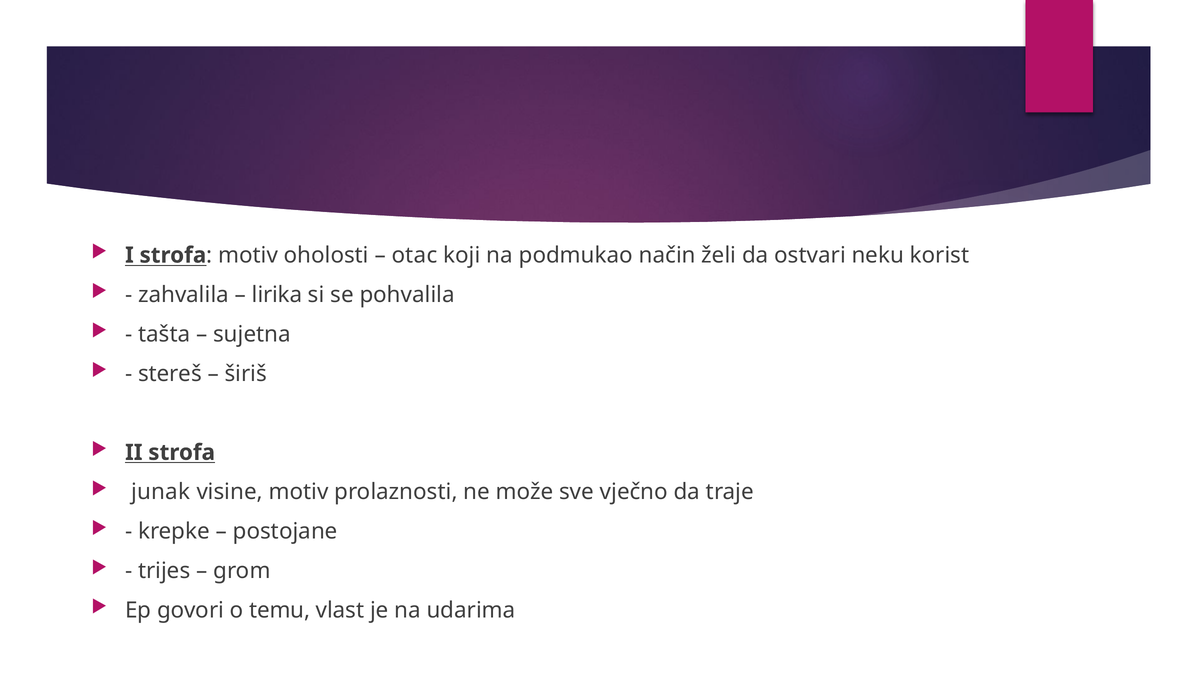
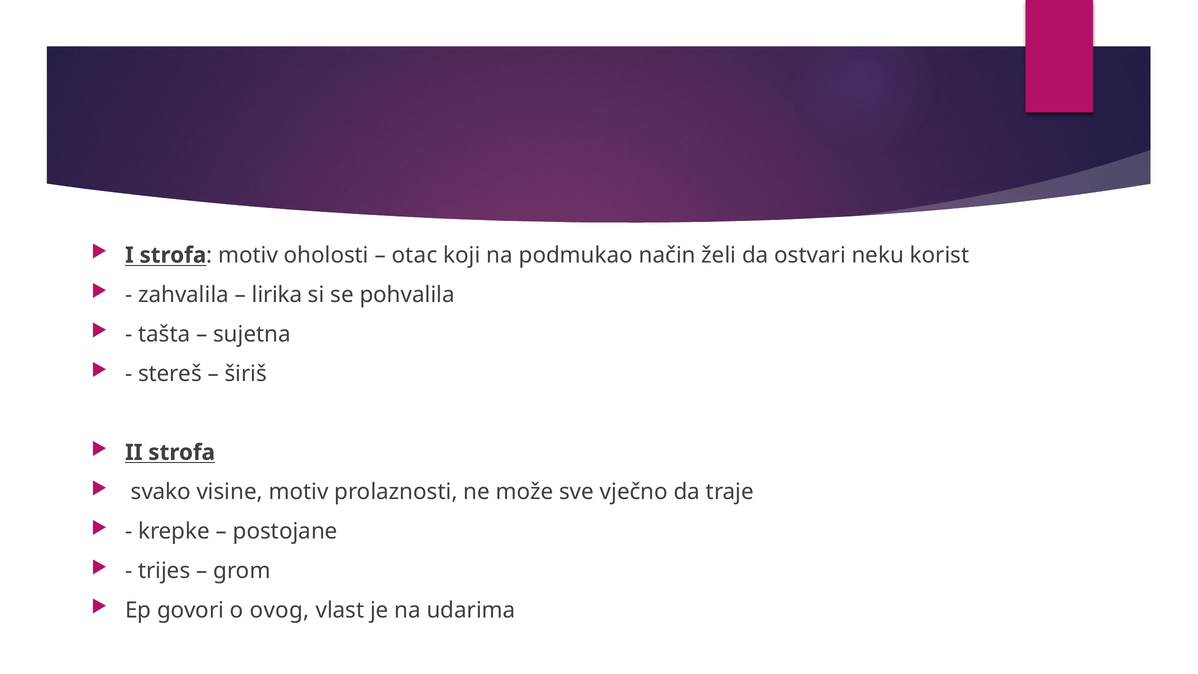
junak: junak -> svako (161, 492)
temu: temu -> ovog (279, 610)
